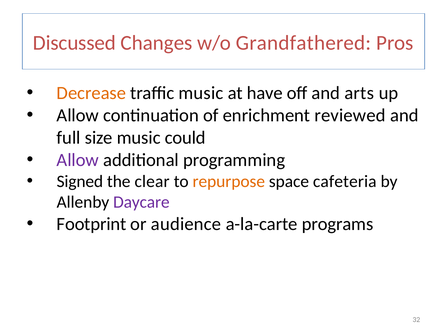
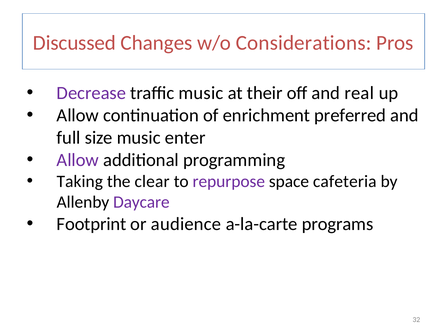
Grandfathered: Grandfathered -> Considerations (304, 43)
Decrease colour: orange -> purple (91, 93)
have: have -> their (265, 93)
arts: arts -> real (359, 93)
reviewed: reviewed -> preferred (350, 115)
could: could -> enter (185, 138)
Signed: Signed -> Taking (80, 182)
repurpose colour: orange -> purple (229, 182)
